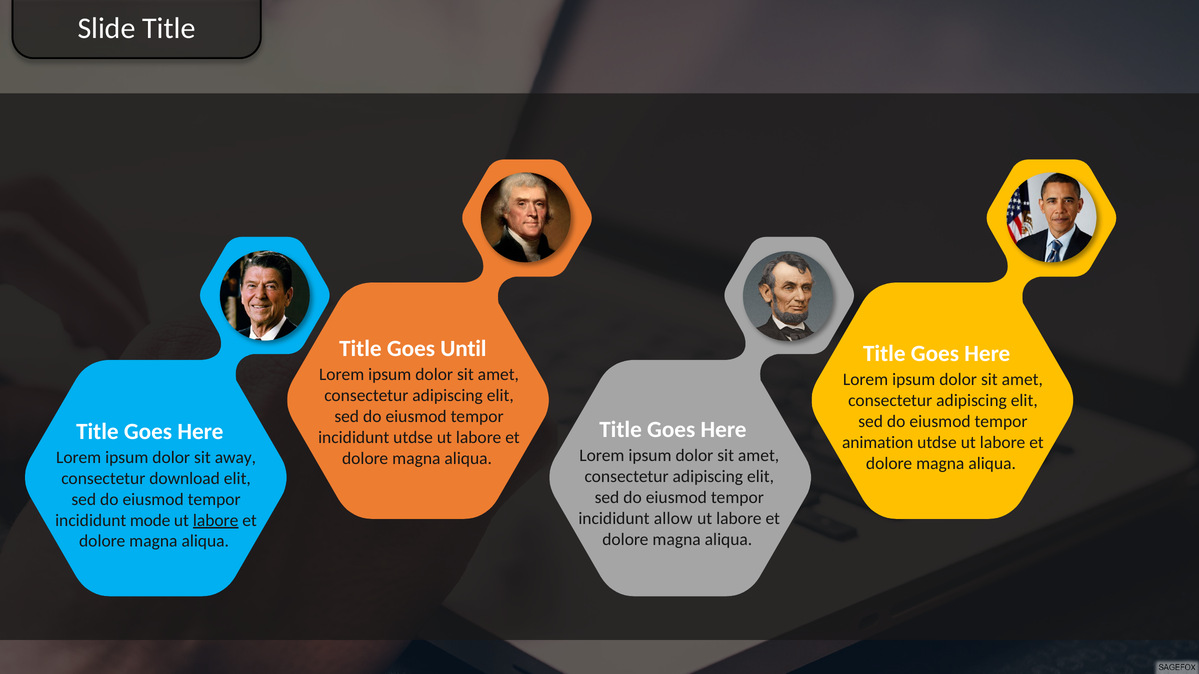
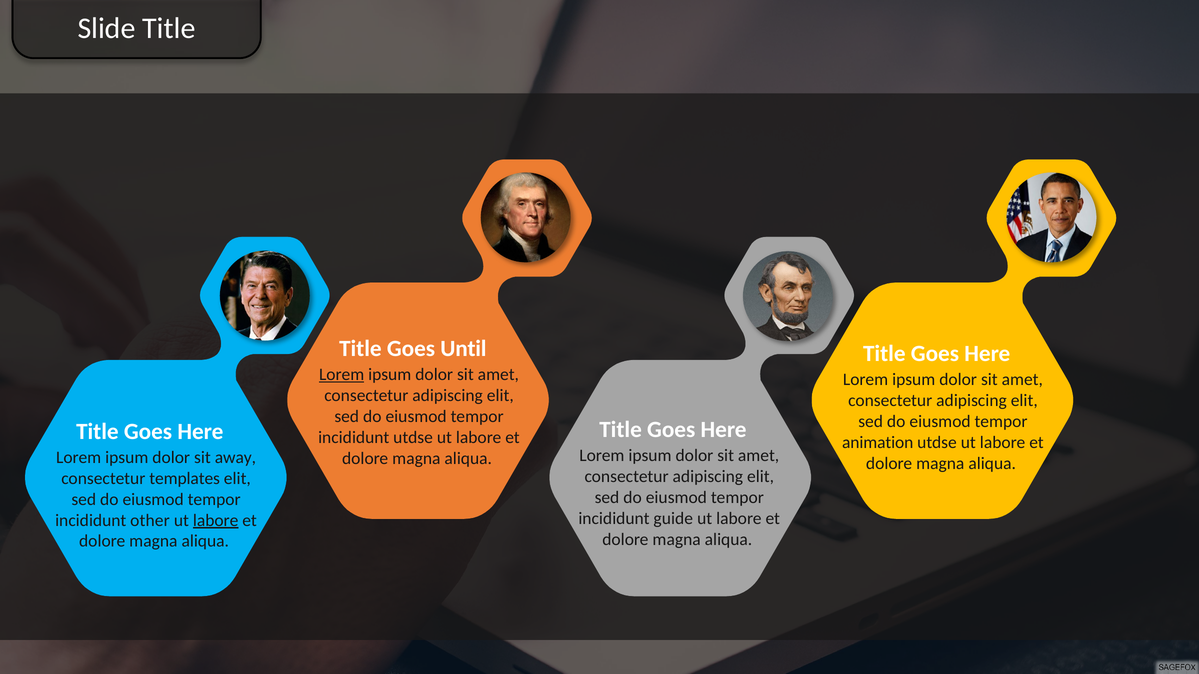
Lorem underline: none -> present (342, 375)
download: download -> templates (185, 479)
allow: allow -> guide (673, 519)
mode: mode -> other (150, 521)
